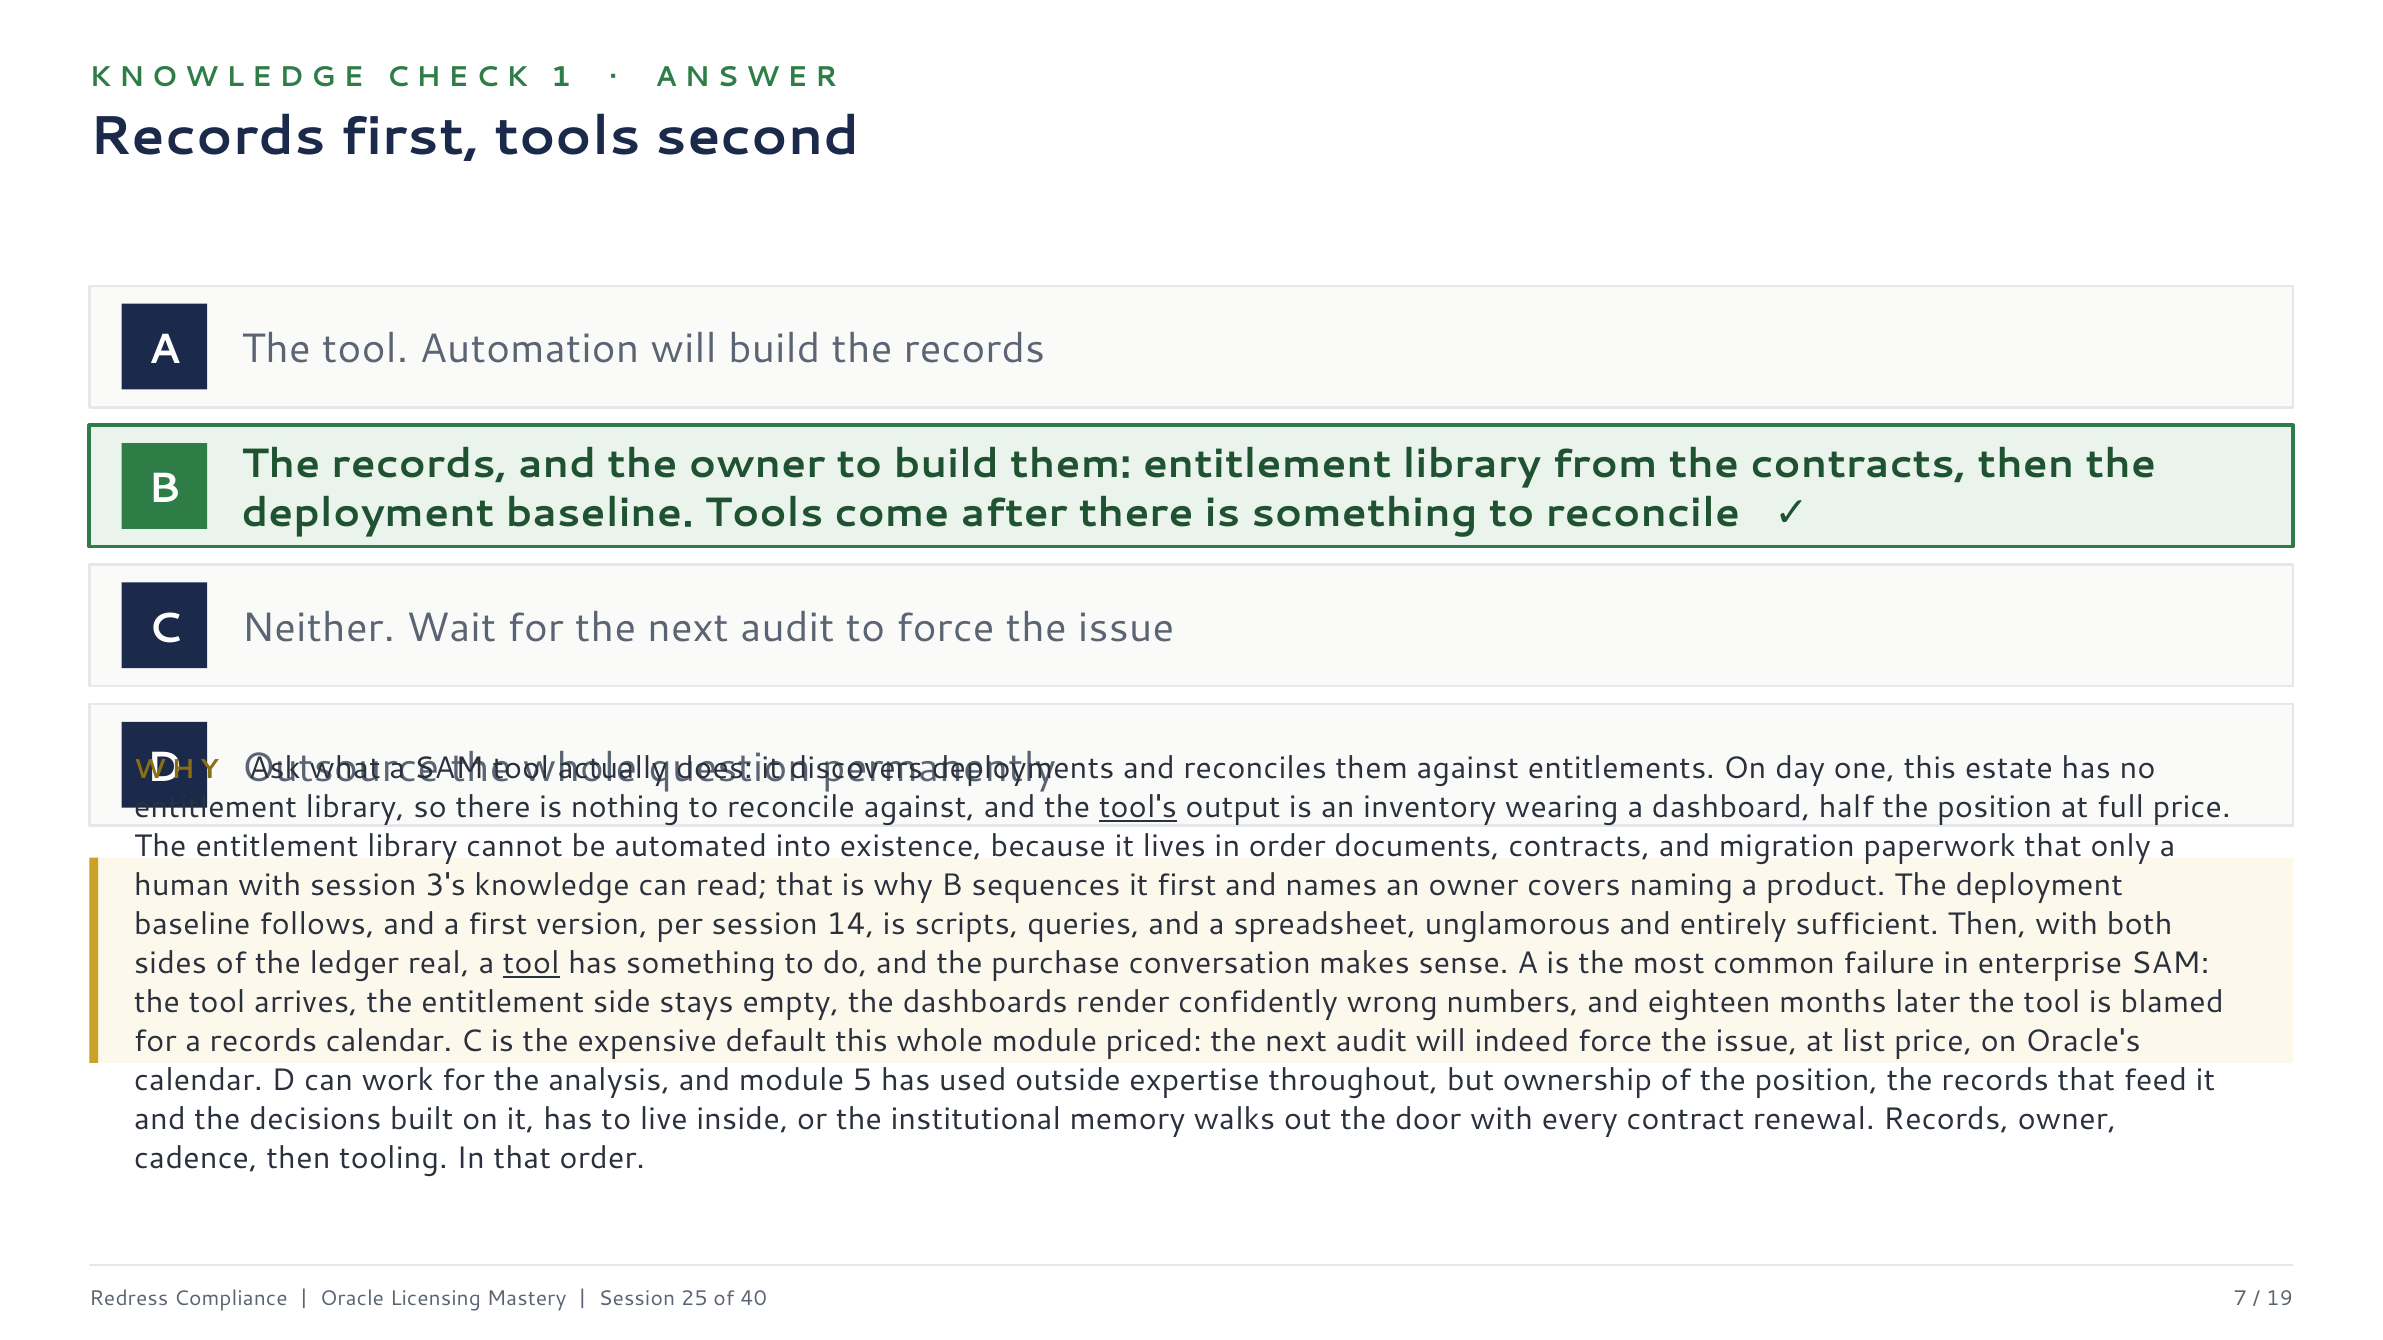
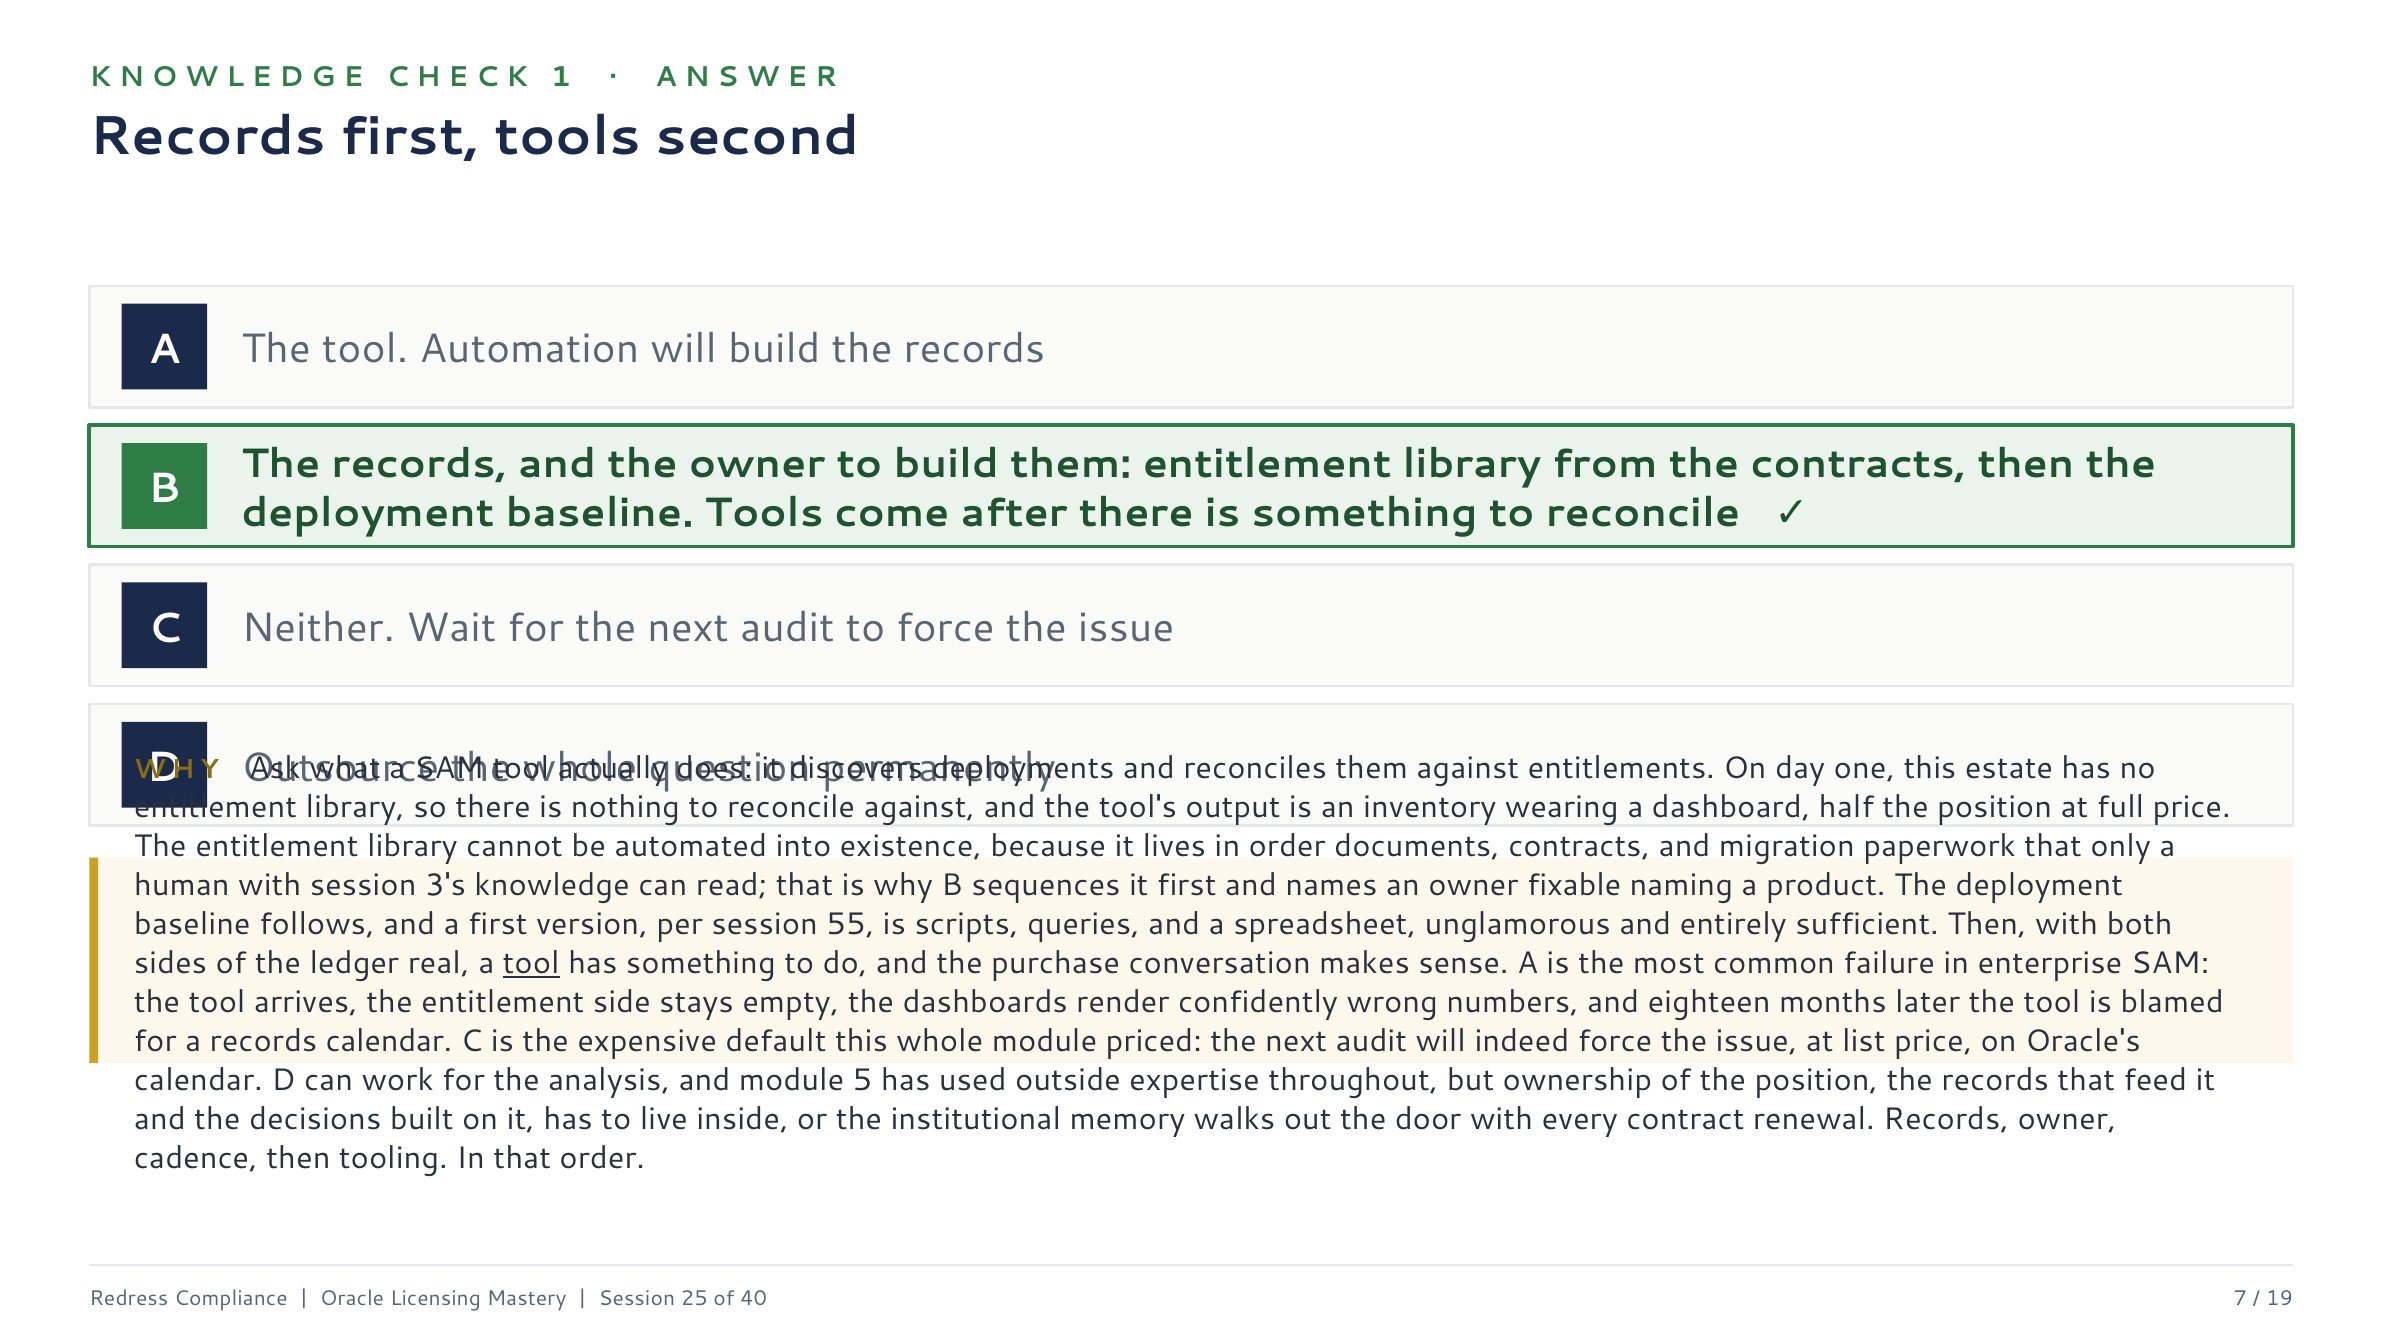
tool's underline: present -> none (1138, 808)
covers: covers -> fixable (1574, 886)
14: 14 -> 55 (850, 925)
